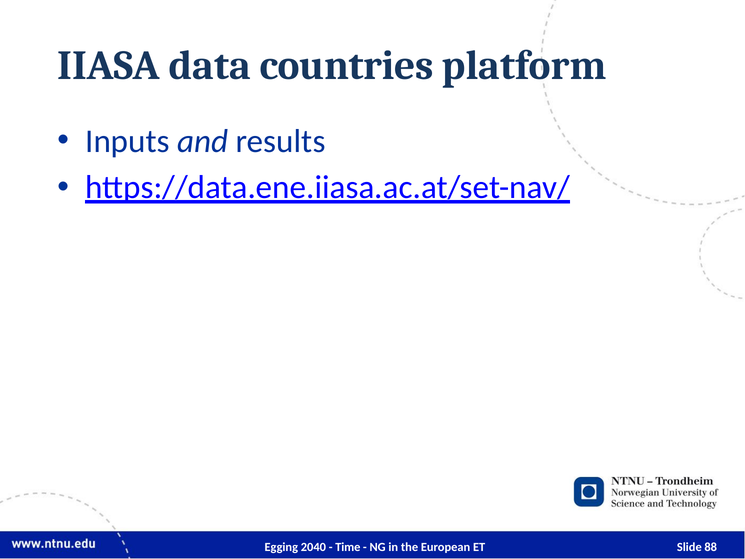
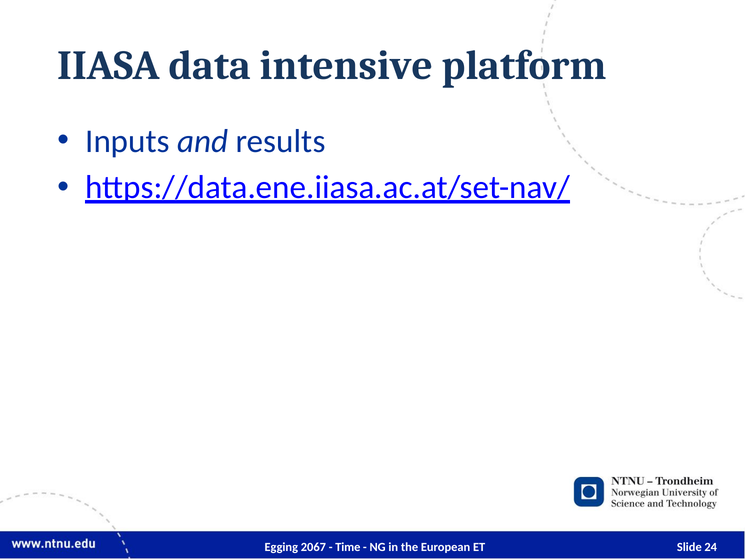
countries: countries -> intensive (346, 66)
2040: 2040 -> 2067 (313, 547)
88: 88 -> 24 (711, 547)
